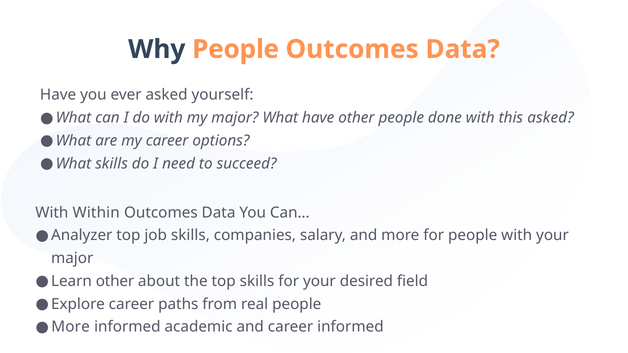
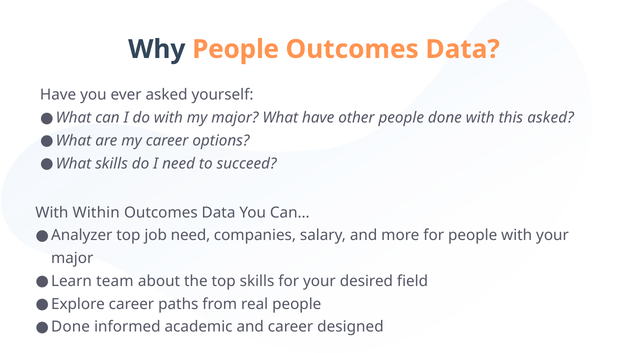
job skills: skills -> need (190, 236)
Learn other: other -> team (115, 281)
More: More -> Done (71, 327)
career informed: informed -> designed (350, 327)
